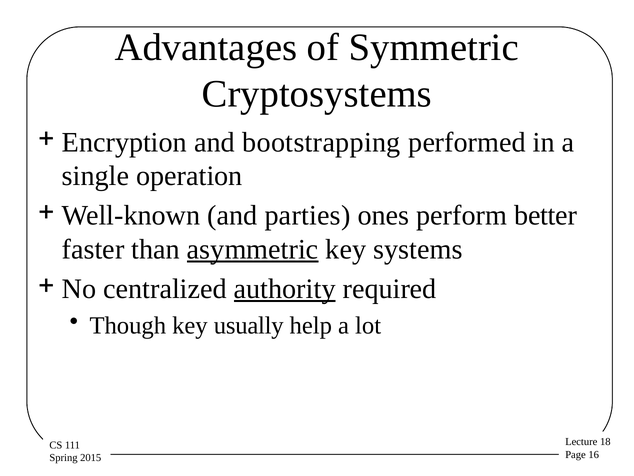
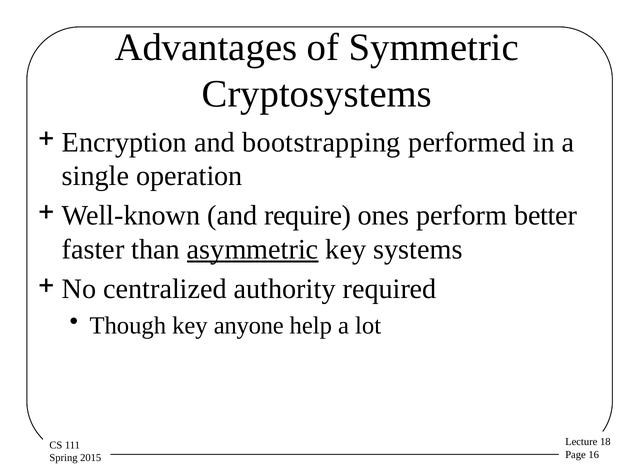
parties: parties -> require (308, 215)
authority underline: present -> none (285, 289)
usually: usually -> anyone (249, 325)
